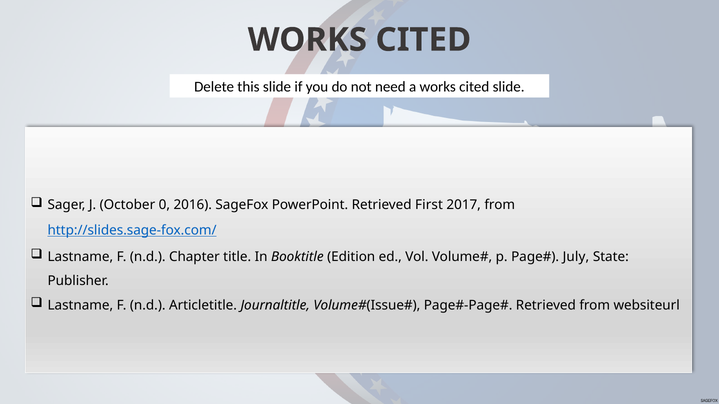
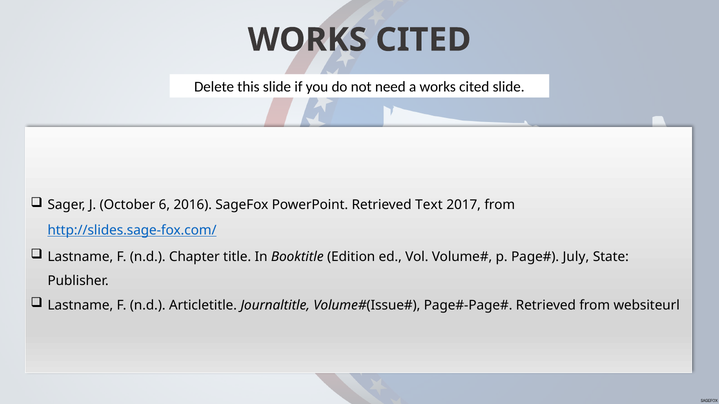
0: 0 -> 6 (164, 205)
First: First -> Text (429, 205)
